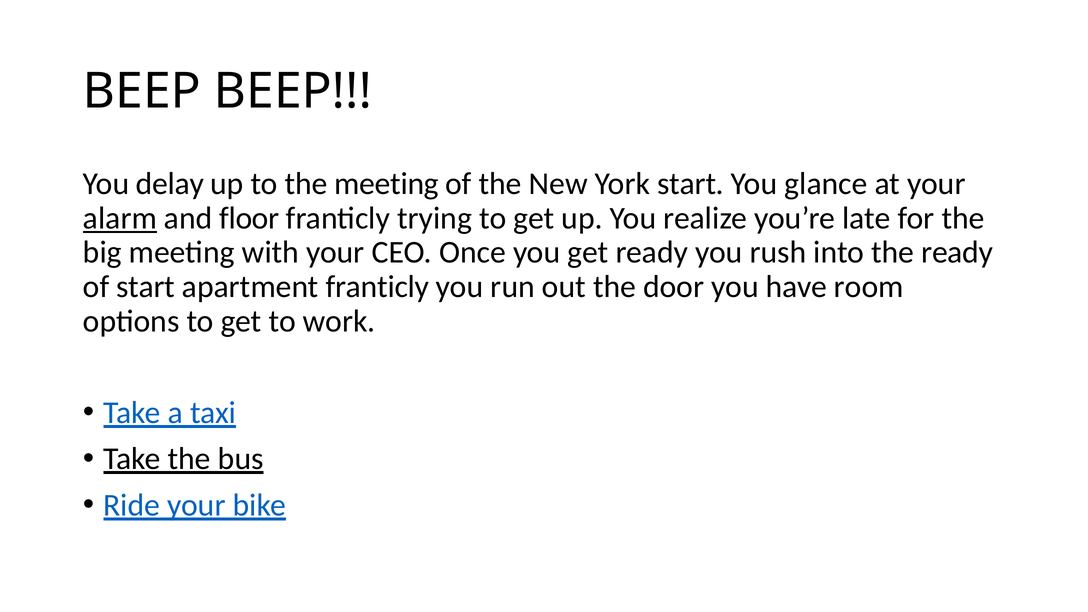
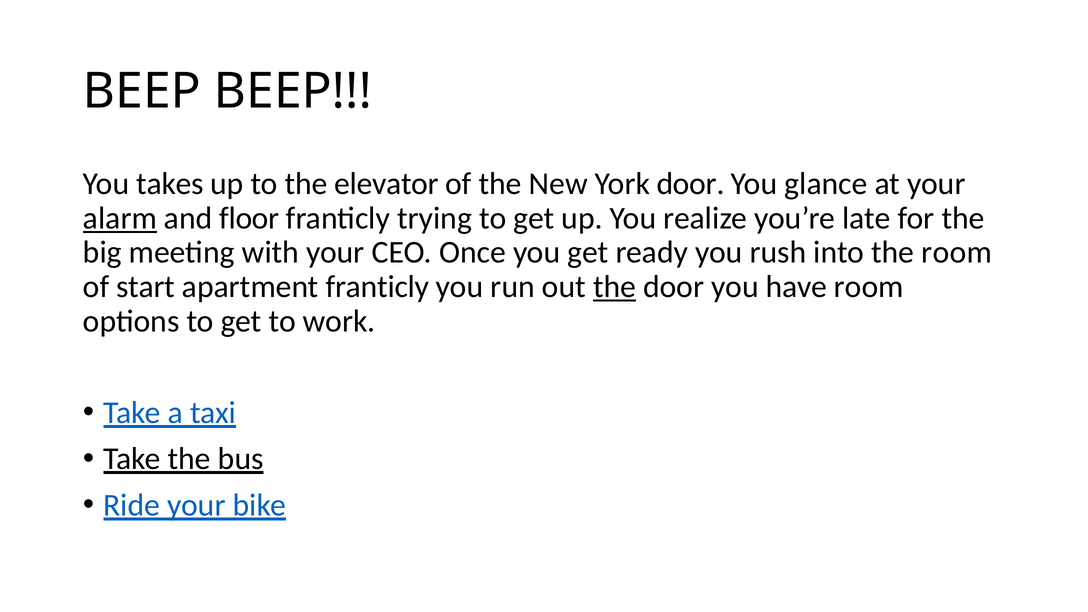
delay: delay -> takes (170, 184)
the meeting: meeting -> elevator (387, 184)
York start: start -> door (691, 184)
the ready: ready -> room (957, 253)
the underline: none -> present (615, 287)
